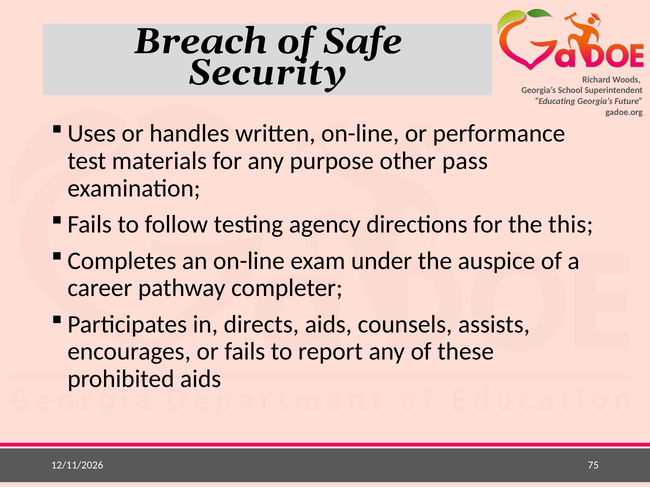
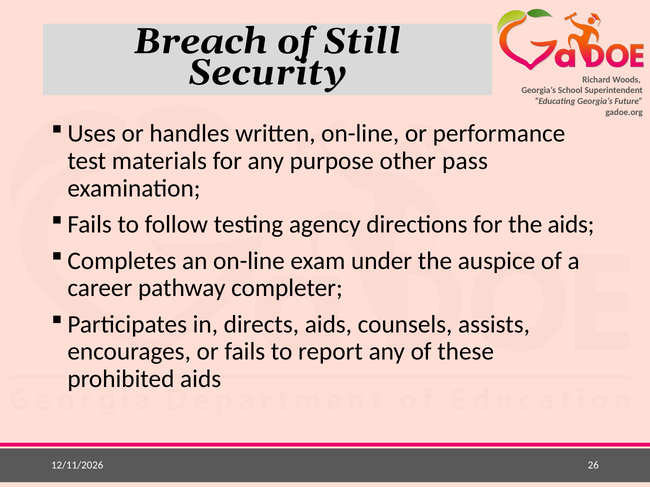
Safe: Safe -> Still (362, 41)
the this: this -> aids (571, 225)
75: 75 -> 26 (593, 465)
